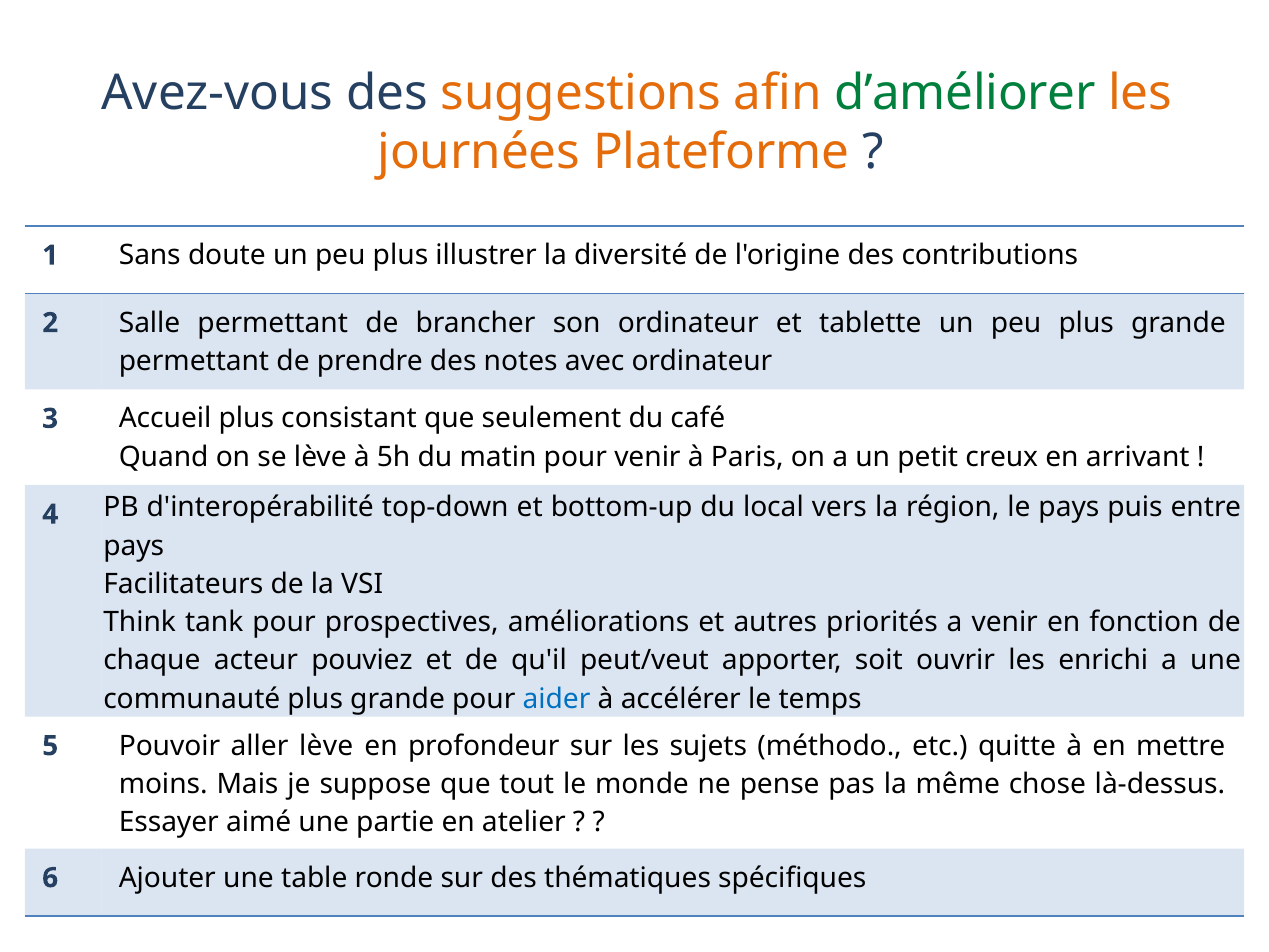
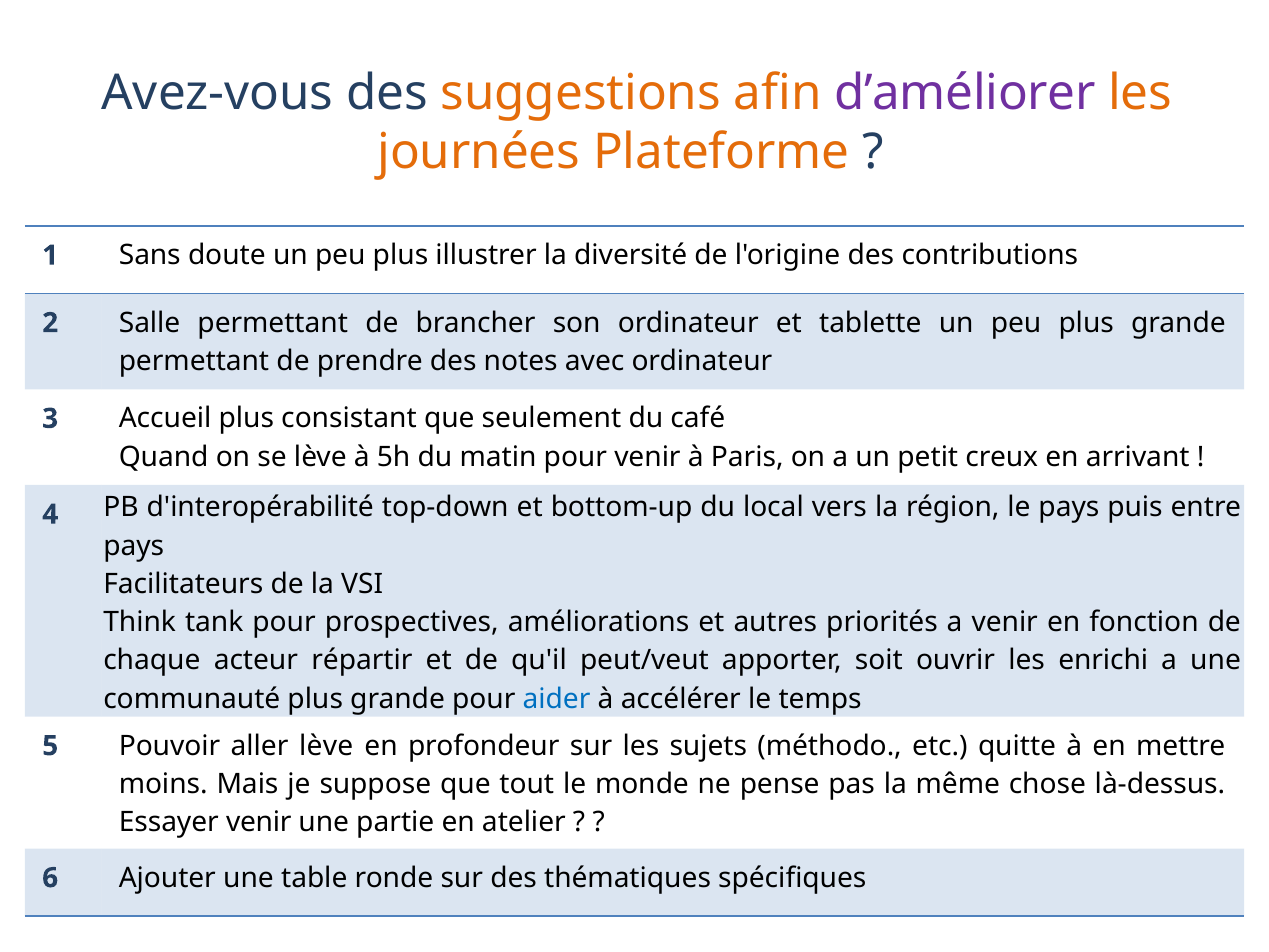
d’améliorer colour: green -> purple (965, 93)
pouviez: pouviez -> répartir (362, 660)
Essayer aimé: aimé -> venir (259, 822)
